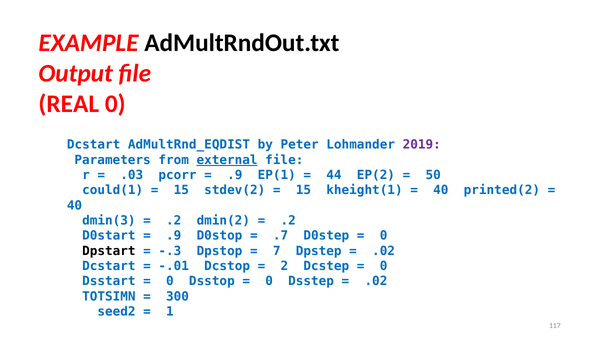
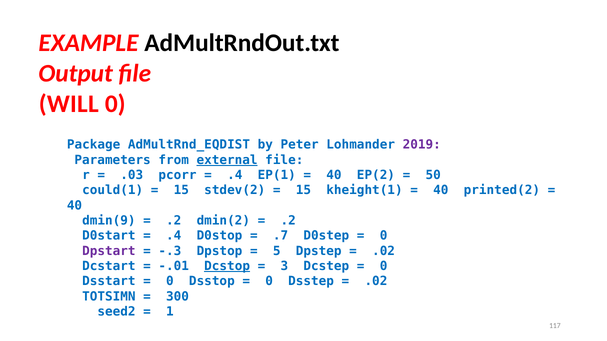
REAL: REAL -> WILL (69, 104)
Dcstart: Dcstart -> Package (94, 145)
.9: .9 -> .4 (235, 175)
44: 44 -> 40 (334, 175)
dmin(3: dmin(3 -> dmin(9 (109, 221)
.9: .9 -> .4 (174, 236)
Dpstart colour: black -> purple (109, 251)
7: 7 -> 5 (277, 251)
Dcstop underline: none -> present (227, 266)
2: 2 -> 3 (284, 266)
